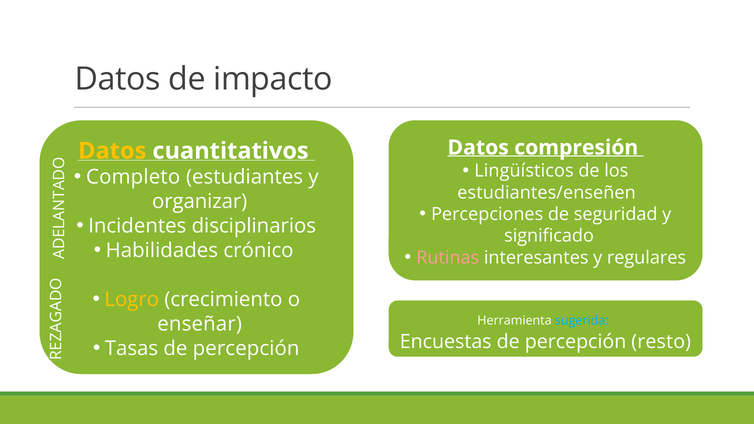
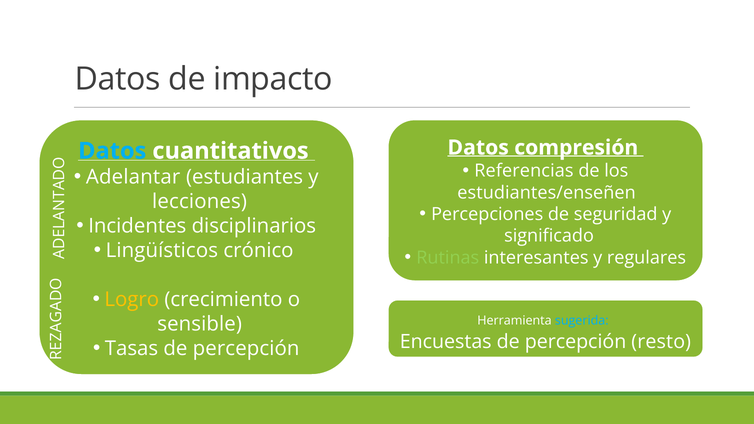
Datos colour: yellow -> light blue (112, 151)
Lingüísticos: Lingüísticos -> Referencias (524, 171)
Completo: Completo -> Adelantar (133, 177)
organizar: organizar -> lecciones (200, 202)
Habilidades: Habilidades -> Lingüísticos (162, 251)
Rutinas colour: pink -> light green (448, 258)
enseñar: enseñar -> sensible (200, 324)
